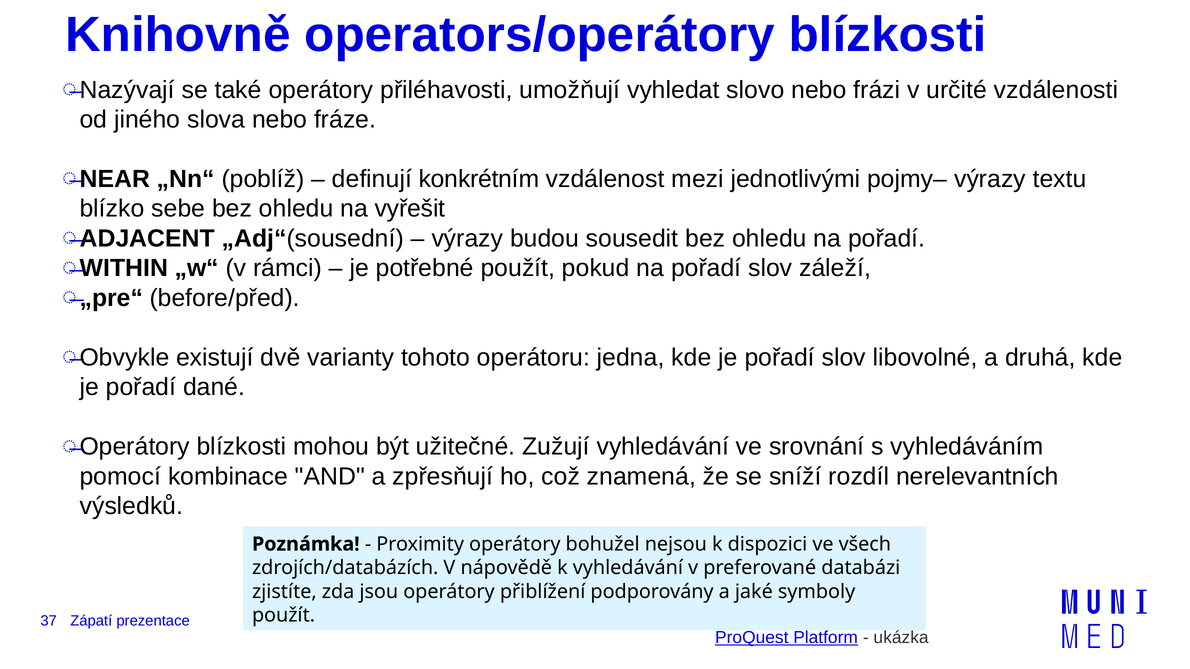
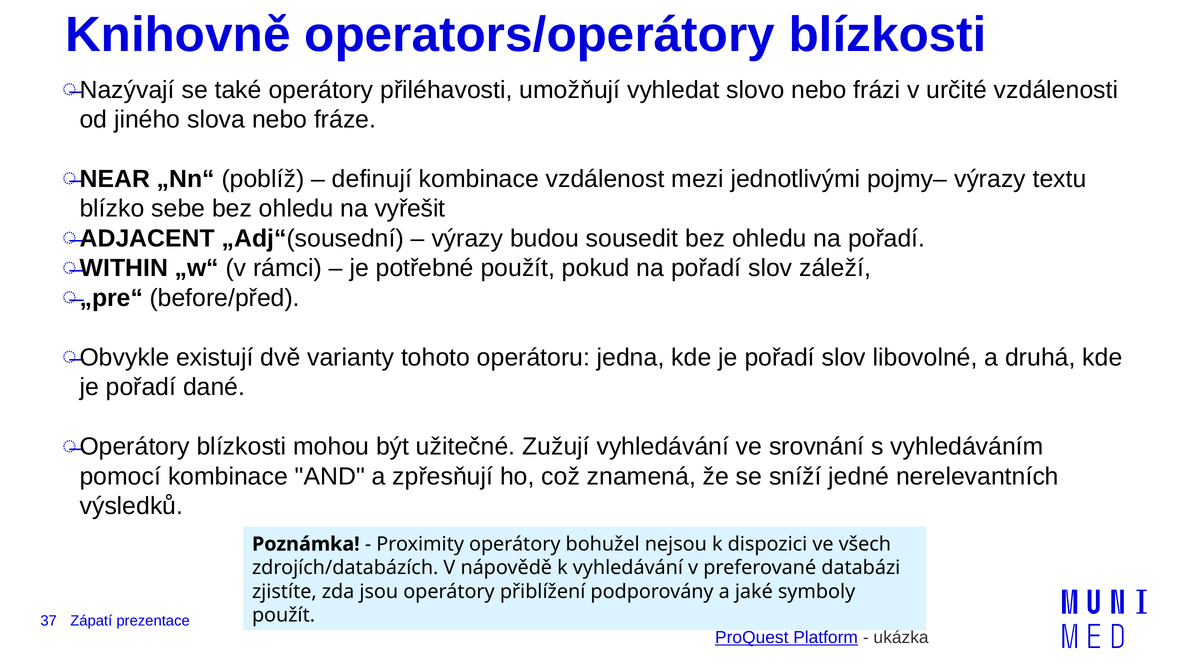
definují konkrétním: konkrétním -> kombinace (479, 179)
rozdíl: rozdíl -> jedné (859, 477)
